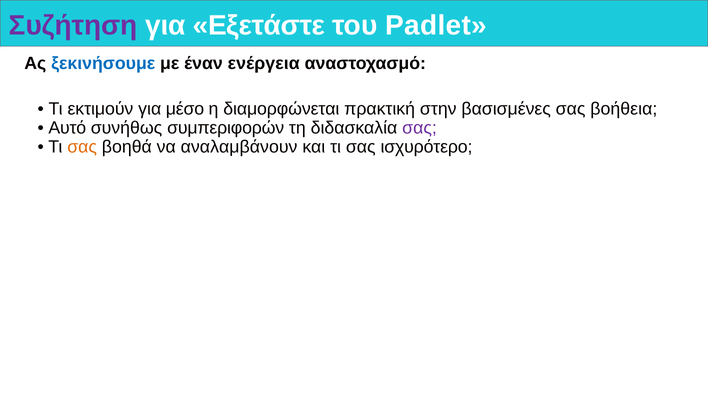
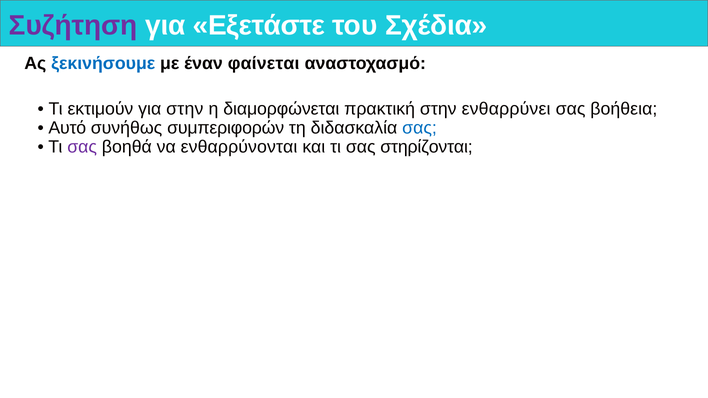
Padlet: Padlet -> Σχέδια (436, 25)
ενέργεια: ενέργεια -> φαίνεται (264, 63)
για μέσο: μέσο -> στην (185, 109)
βασισμένες: βασισμένες -> ενθαρρύνει (506, 109)
σας colour: purple -> blue (420, 128)
σας colour: orange -> purple (82, 147)
αναλαμβάνουν: αναλαμβάνουν -> ενθαρρύνονται (239, 147)
ισχυρότερο: ισχυρότερο -> στηρίζονται (426, 147)
